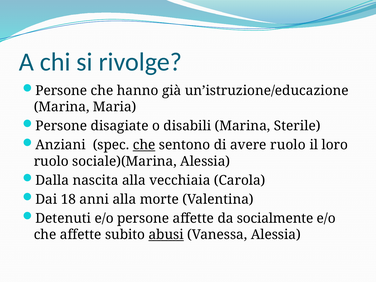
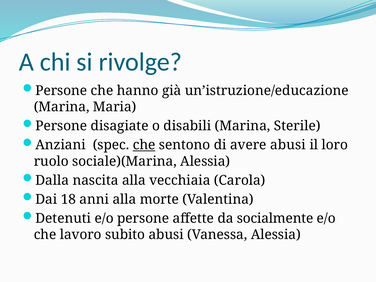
avere ruolo: ruolo -> abusi (288, 145)
che affette: affette -> lavoro (81, 235)
abusi underline: present -> none (166, 235)
